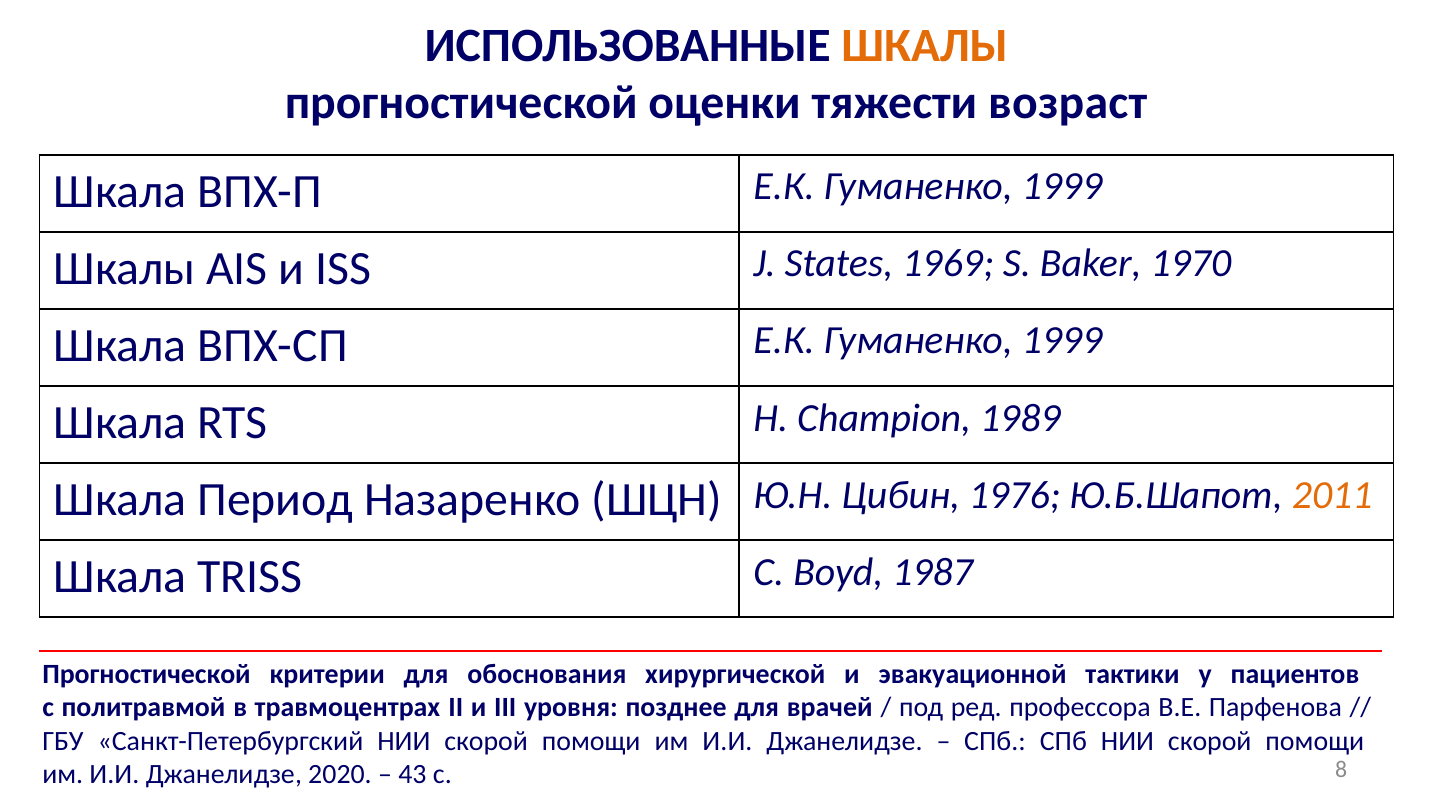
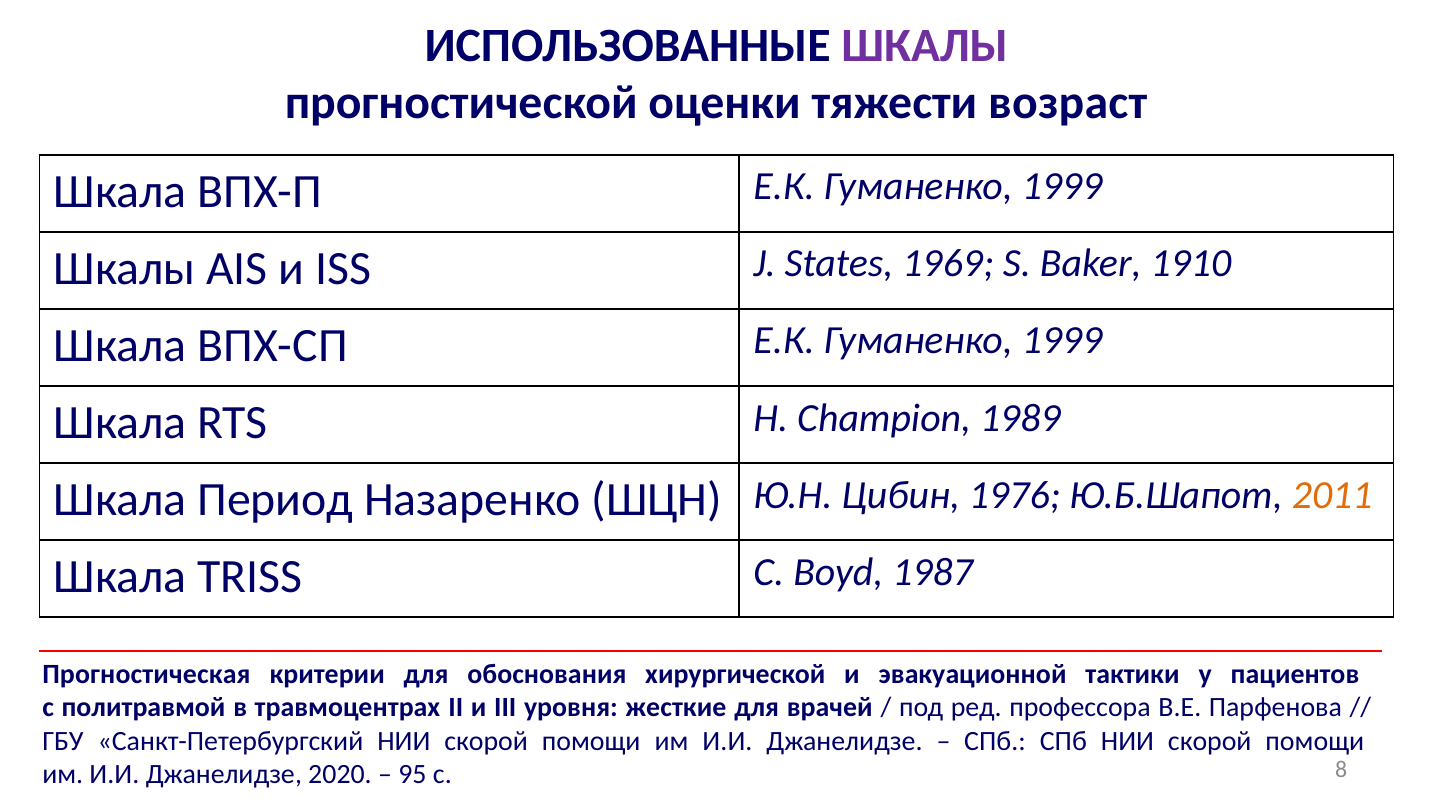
ШКАЛЫ colour: orange -> purple (925, 46)
1970: 1970 -> 1910 (1191, 264)
Прогностической: Прогностической -> Прогностическая (146, 674)
позднее: позднее -> жесткие (676, 708)
43: 43 -> 95 (412, 774)
